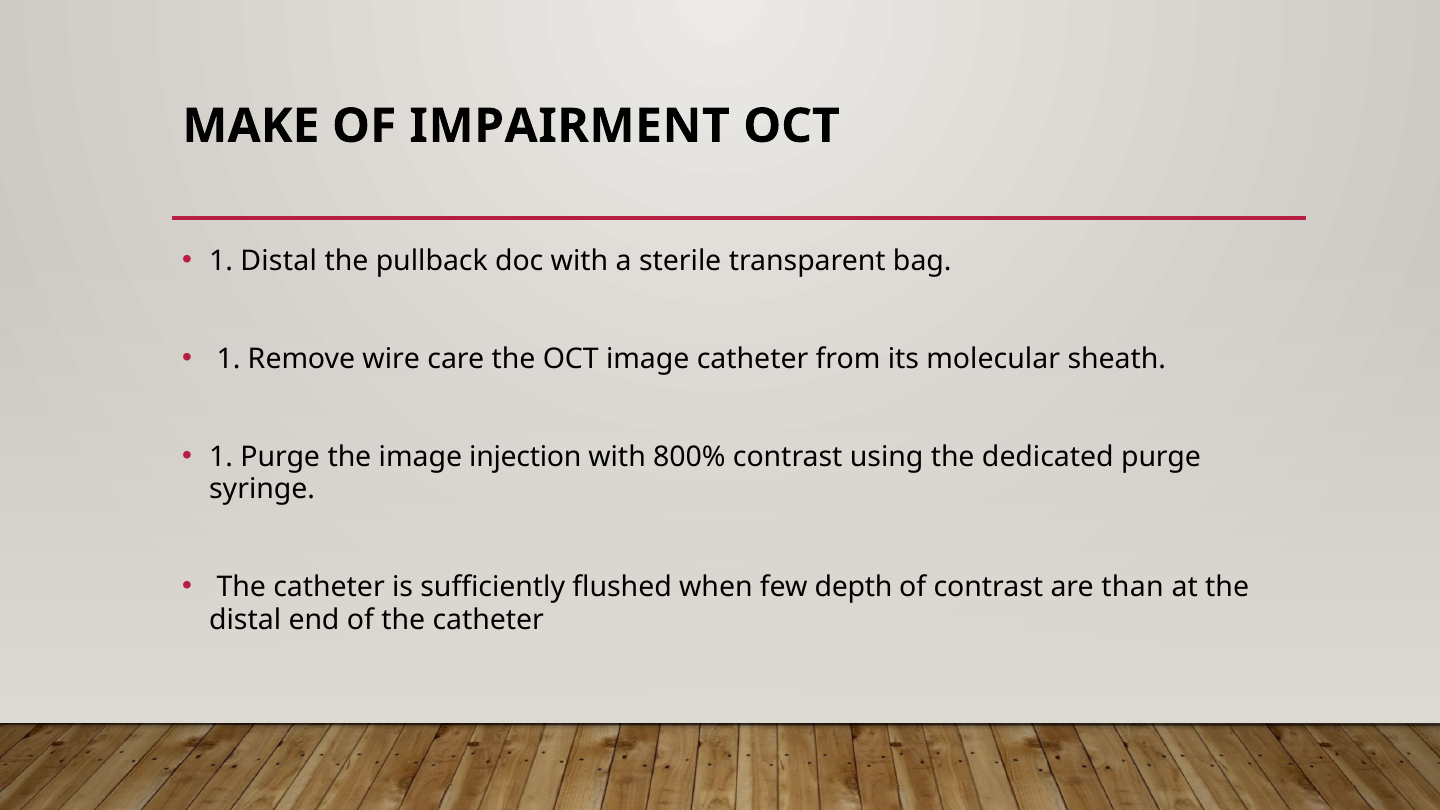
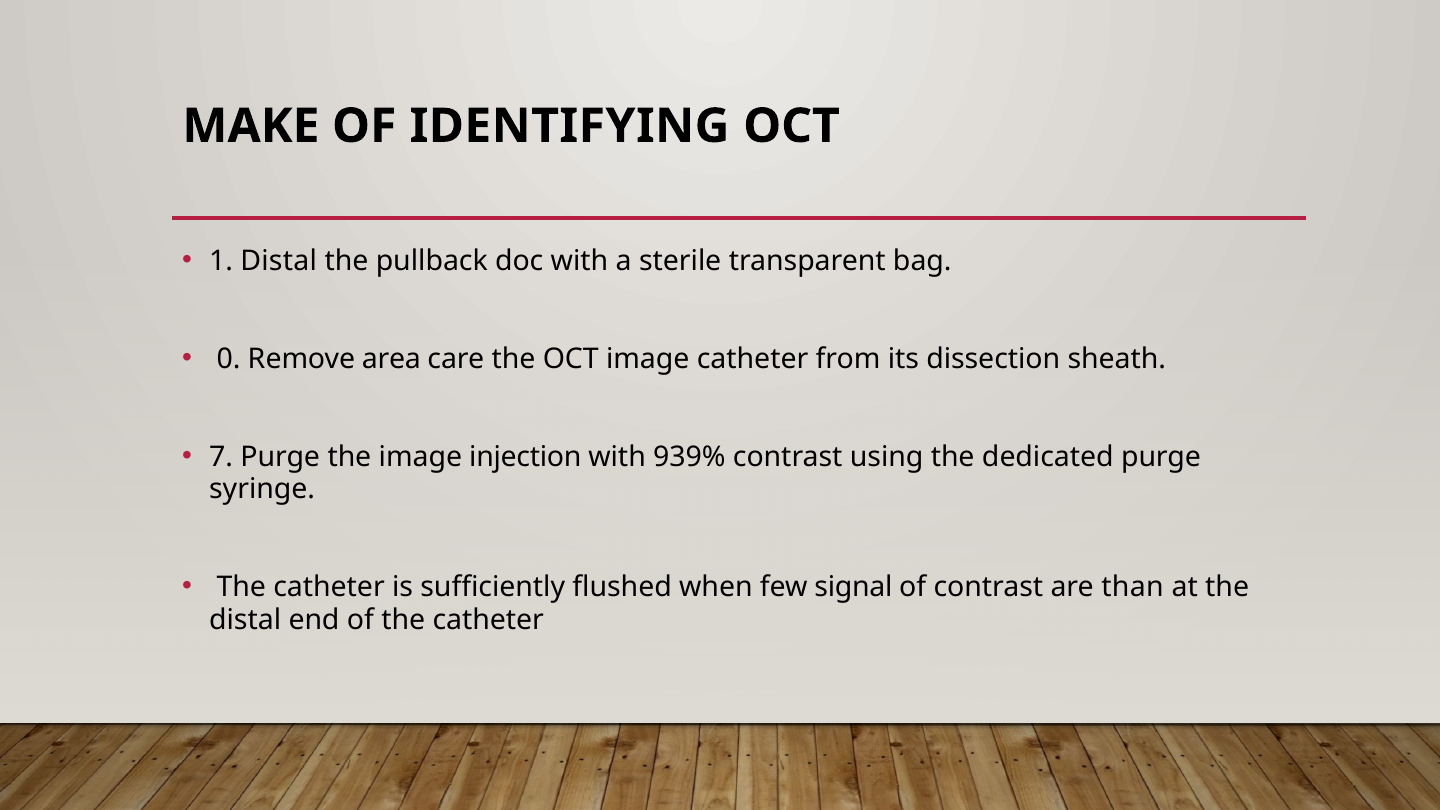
IMPAIRMENT: IMPAIRMENT -> IDENTIFYING (570, 126)
1: 1 -> 0 (229, 359)
wire: wire -> area (391, 359)
molecular: molecular -> dissection (993, 359)
1: 1 -> 7 (221, 457)
800%: 800% -> 939% (689, 457)
depth: depth -> signal (853, 587)
